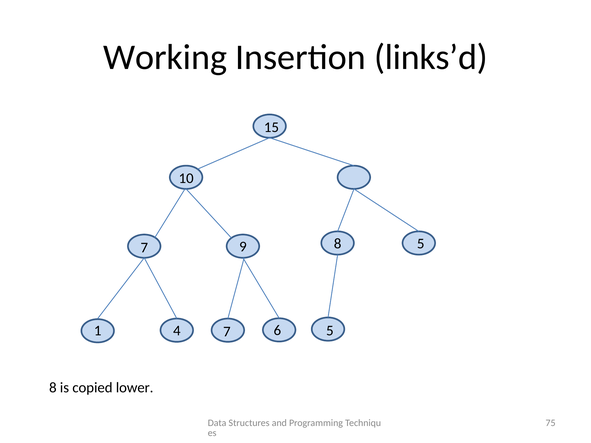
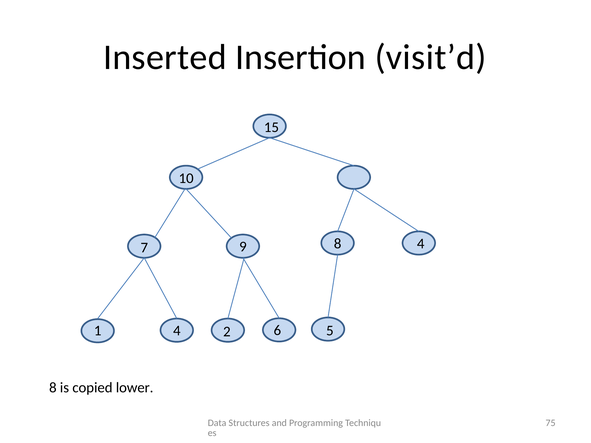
Working: Working -> Inserted (165, 57)
links’d: links’d -> visit’d (431, 57)
8 5: 5 -> 4 (421, 244)
4 7: 7 -> 2 (227, 332)
